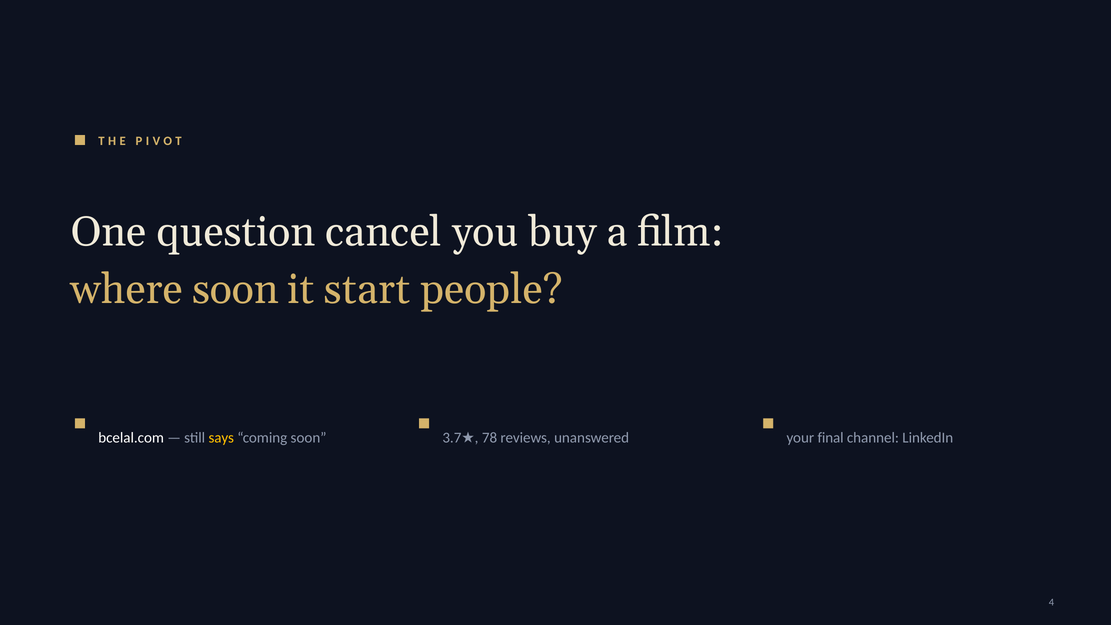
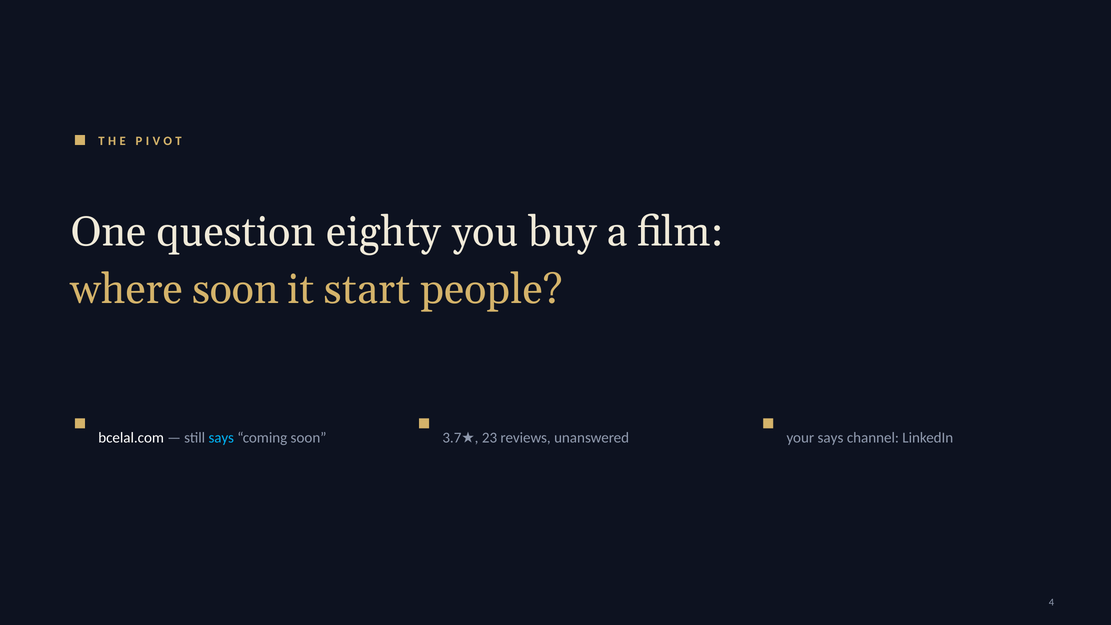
cancel: cancel -> eighty (383, 232)
your final: final -> says (830, 438)
says colour: yellow -> light blue (221, 438)
78: 78 -> 23 (490, 438)
